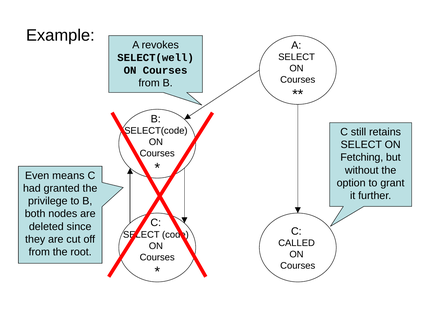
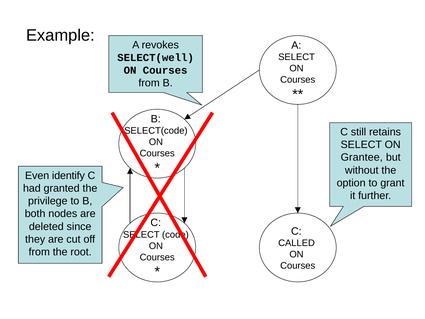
Fetching: Fetching -> Grantee (362, 157)
means: means -> identify (68, 175)
